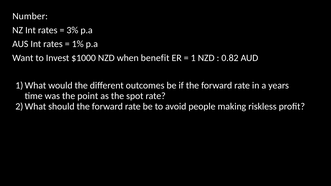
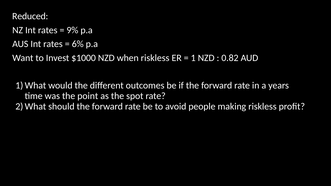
Number: Number -> Reduced (30, 16)
3%: 3% -> 9% (72, 30)
1%: 1% -> 6% (78, 44)
when benefit: benefit -> riskless (155, 58)
